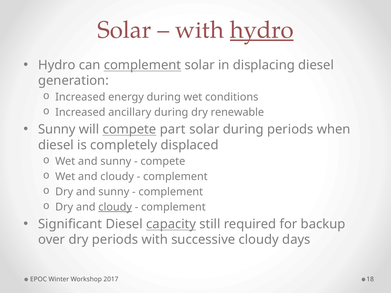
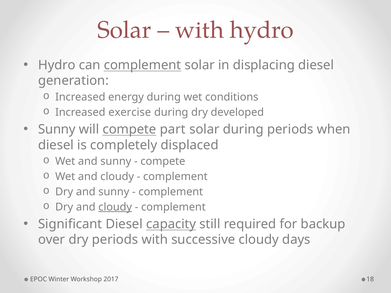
hydro underline: present -> none (262, 30)
ancillary: ancillary -> exercise (130, 112)
renewable: renewable -> developed (237, 112)
